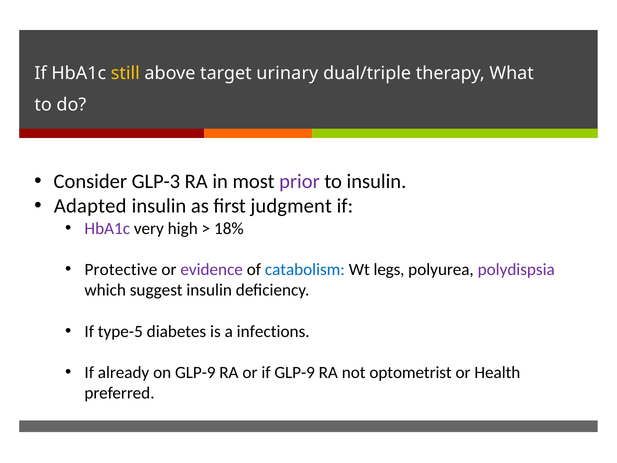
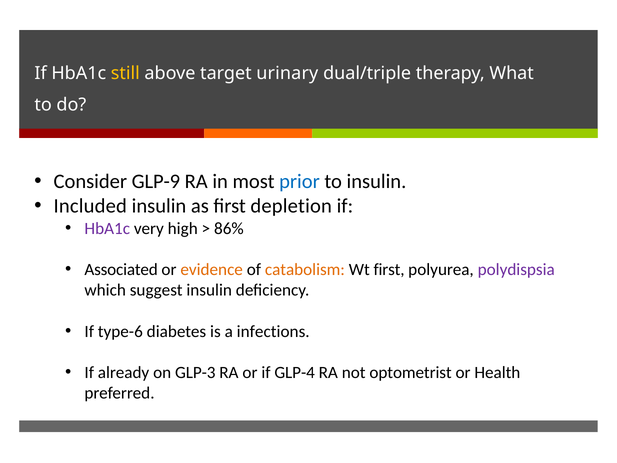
GLP-3: GLP-3 -> GLP-9 (156, 181)
prior colour: purple -> blue (299, 181)
Adapted: Adapted -> Included (90, 206)
judgment: judgment -> depletion (291, 206)
18%: 18% -> 86% (229, 228)
Protective: Protective -> Associated (121, 270)
evidence colour: purple -> orange (212, 270)
catabolism colour: blue -> orange (305, 270)
Wt legs: legs -> first (389, 270)
type-5: type-5 -> type-6 (120, 331)
on GLP-9: GLP-9 -> GLP-3 (195, 372)
if GLP-9: GLP-9 -> GLP-4 (295, 372)
